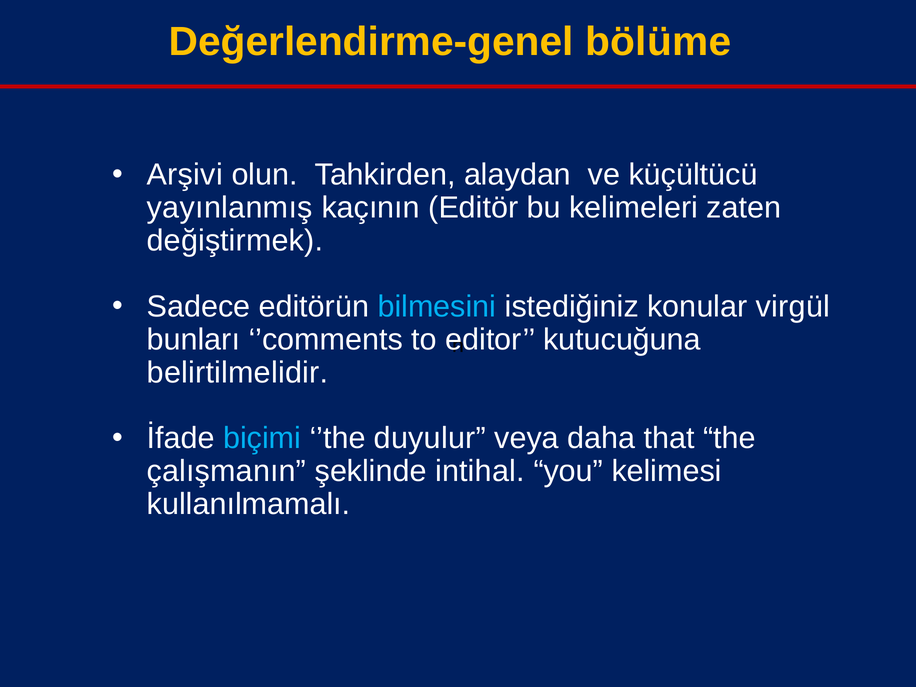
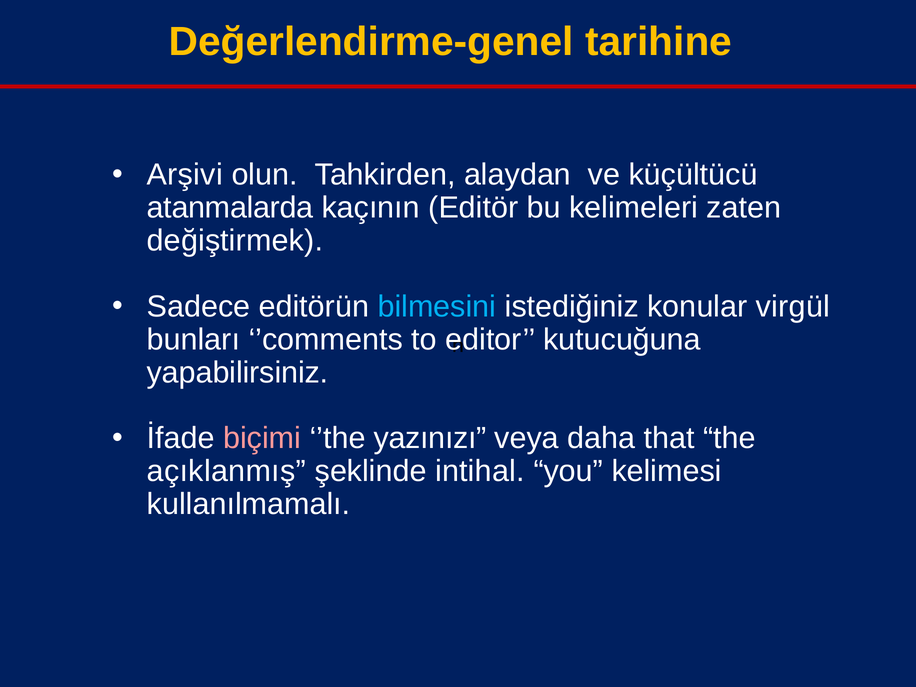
bölüme: bölüme -> tarihine (659, 42)
yayınlanmış: yayınlanmış -> atanmalarda (230, 208)
belirtilmelidir: belirtilmelidir -> yapabilirsiniz (238, 372)
biçimi colour: light blue -> pink (262, 438)
duyulur: duyulur -> yazınızı (430, 438)
çalışmanın: çalışmanın -> açıklanmış (226, 471)
